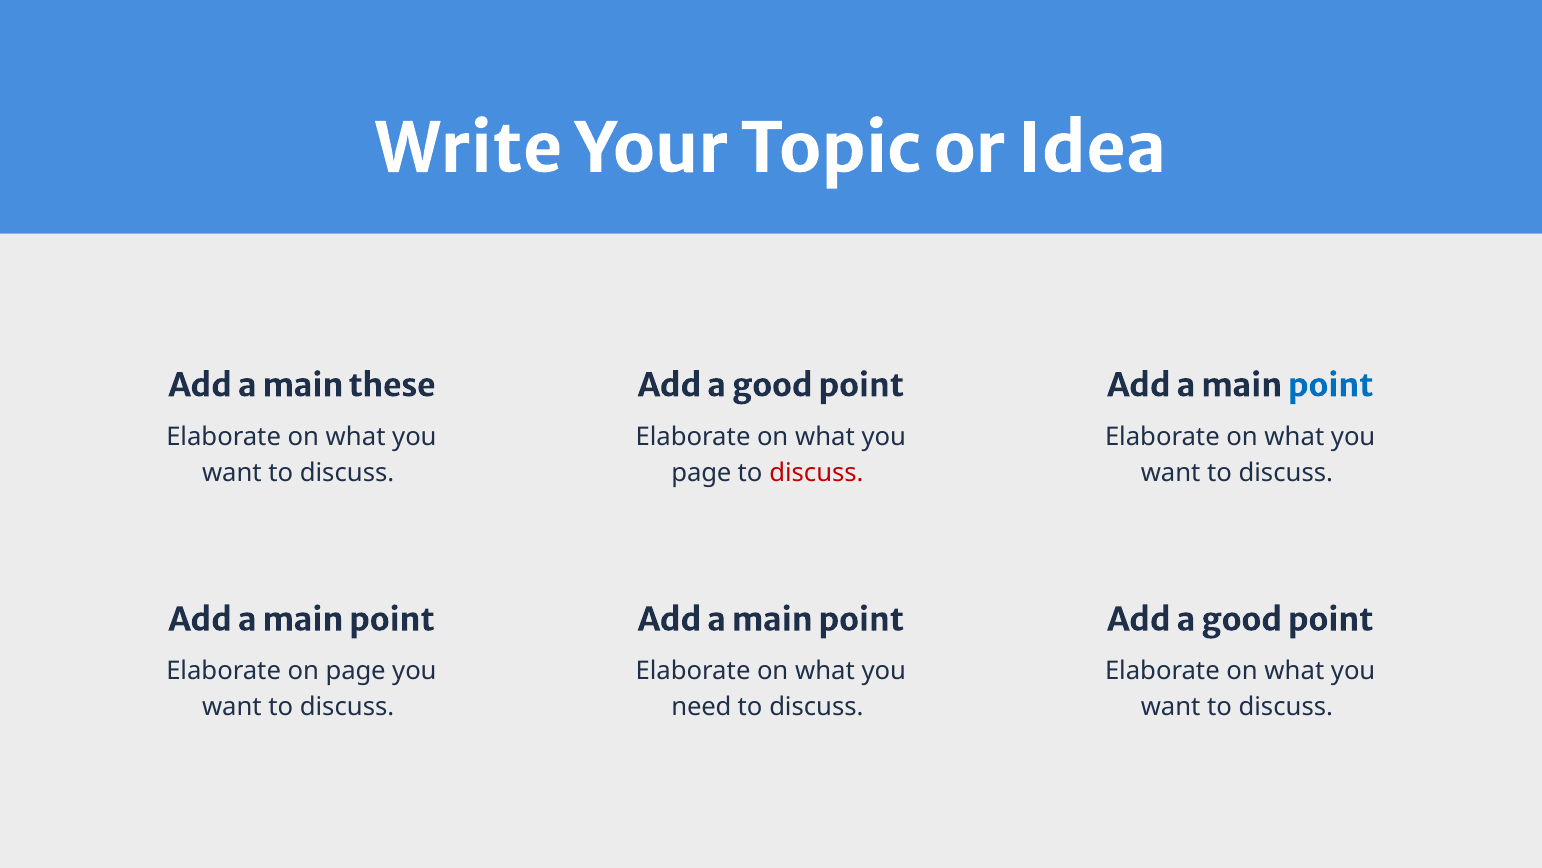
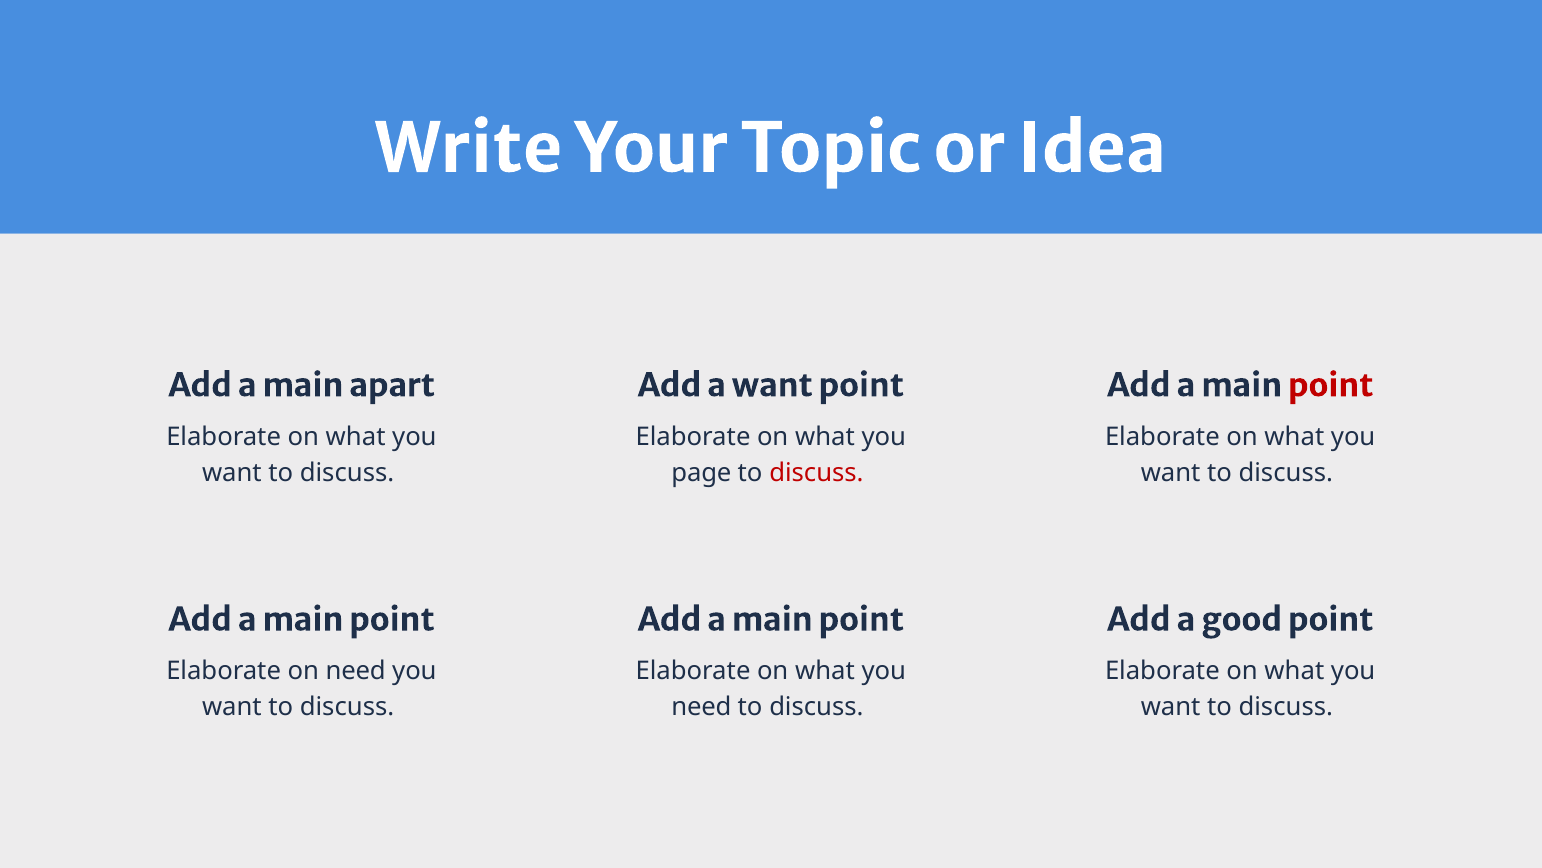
these: these -> apart (392, 385)
good: good -> want (772, 385)
point colour: blue -> red (1331, 385)
on page: page -> need (356, 671)
